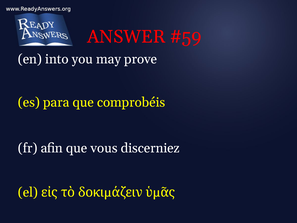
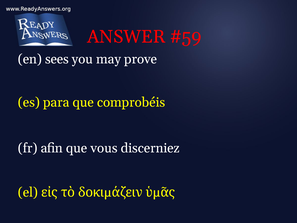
into: into -> sees (57, 59)
